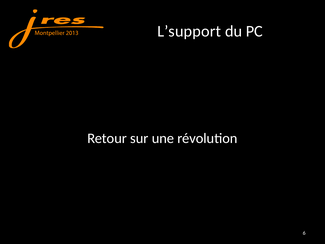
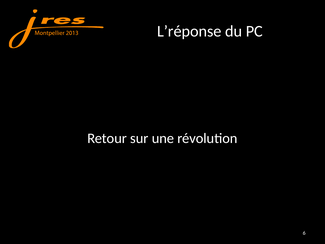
L’support: L’support -> L’réponse (189, 31)
